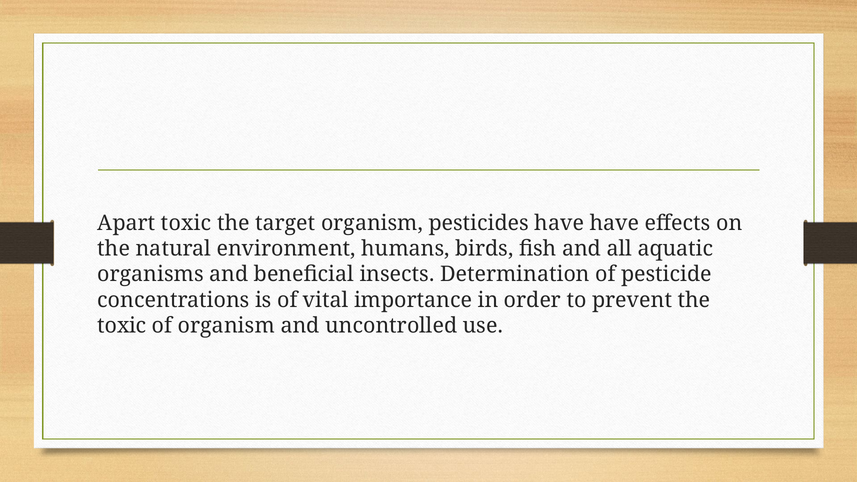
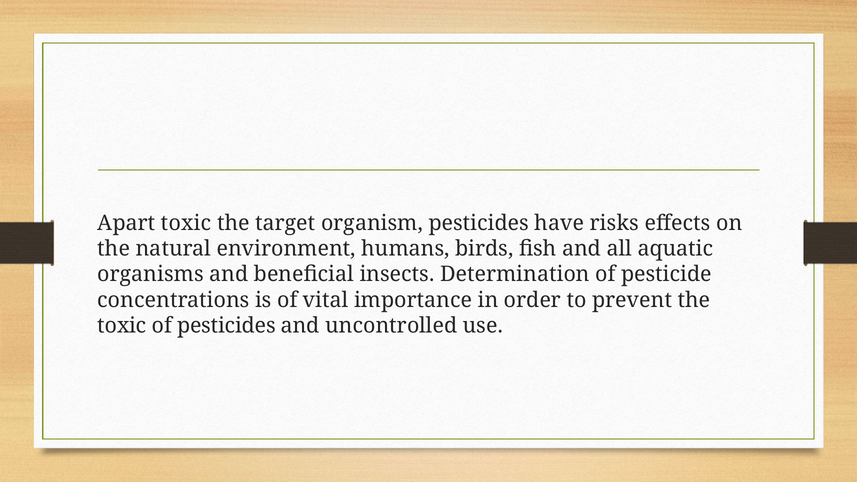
have have: have -> risks (614, 223)
of organism: organism -> pesticides (226, 326)
